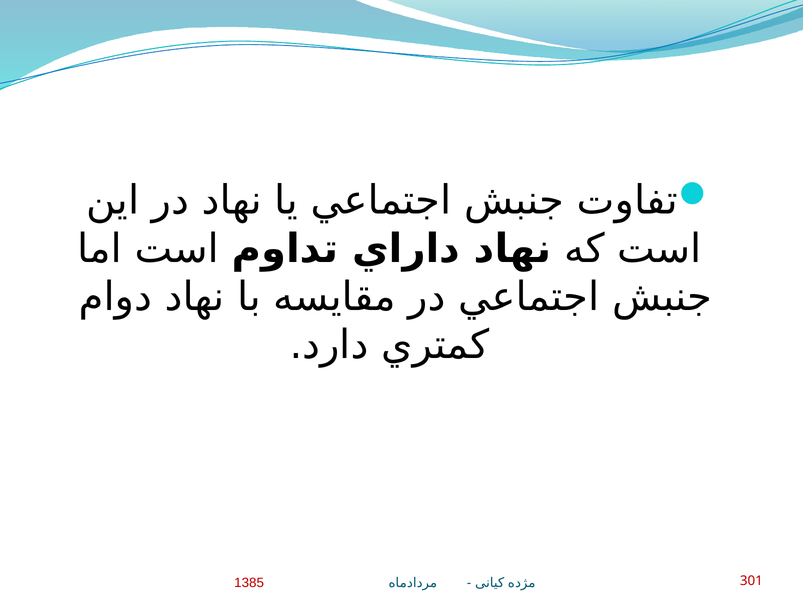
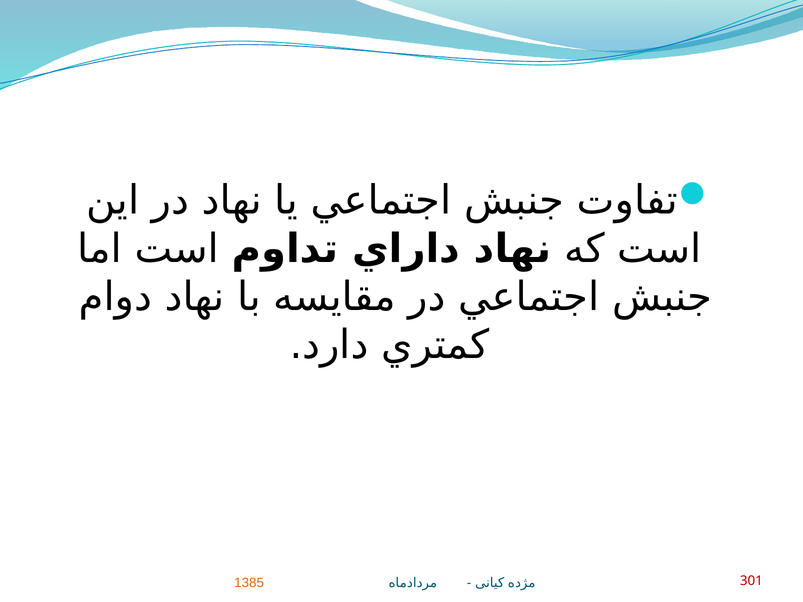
1385 colour: red -> orange (249, 583)
